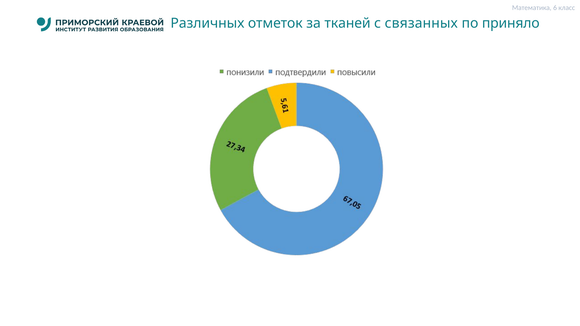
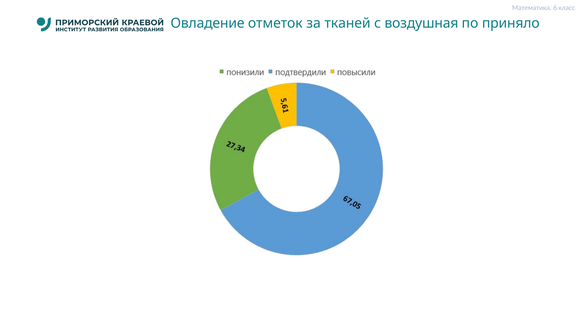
Различных: Различных -> Овладение (207, 23)
связанных: связанных -> воздушная (421, 23)
